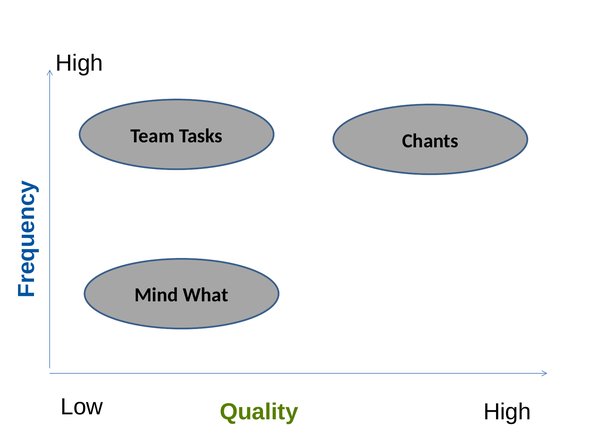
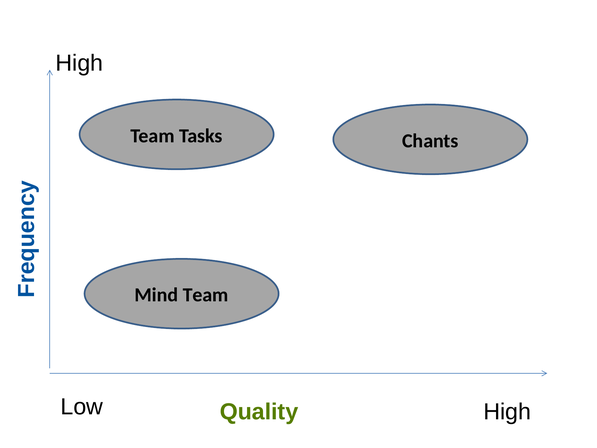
Mind What: What -> Team (206, 295)
